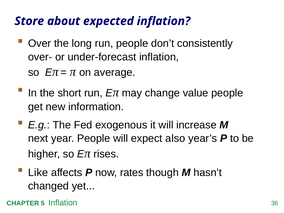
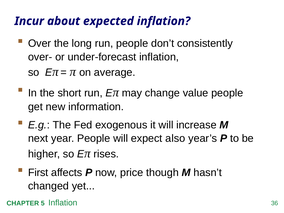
Store: Store -> Incur (29, 21)
Like: Like -> First (38, 172)
rates: rates -> price (132, 172)
